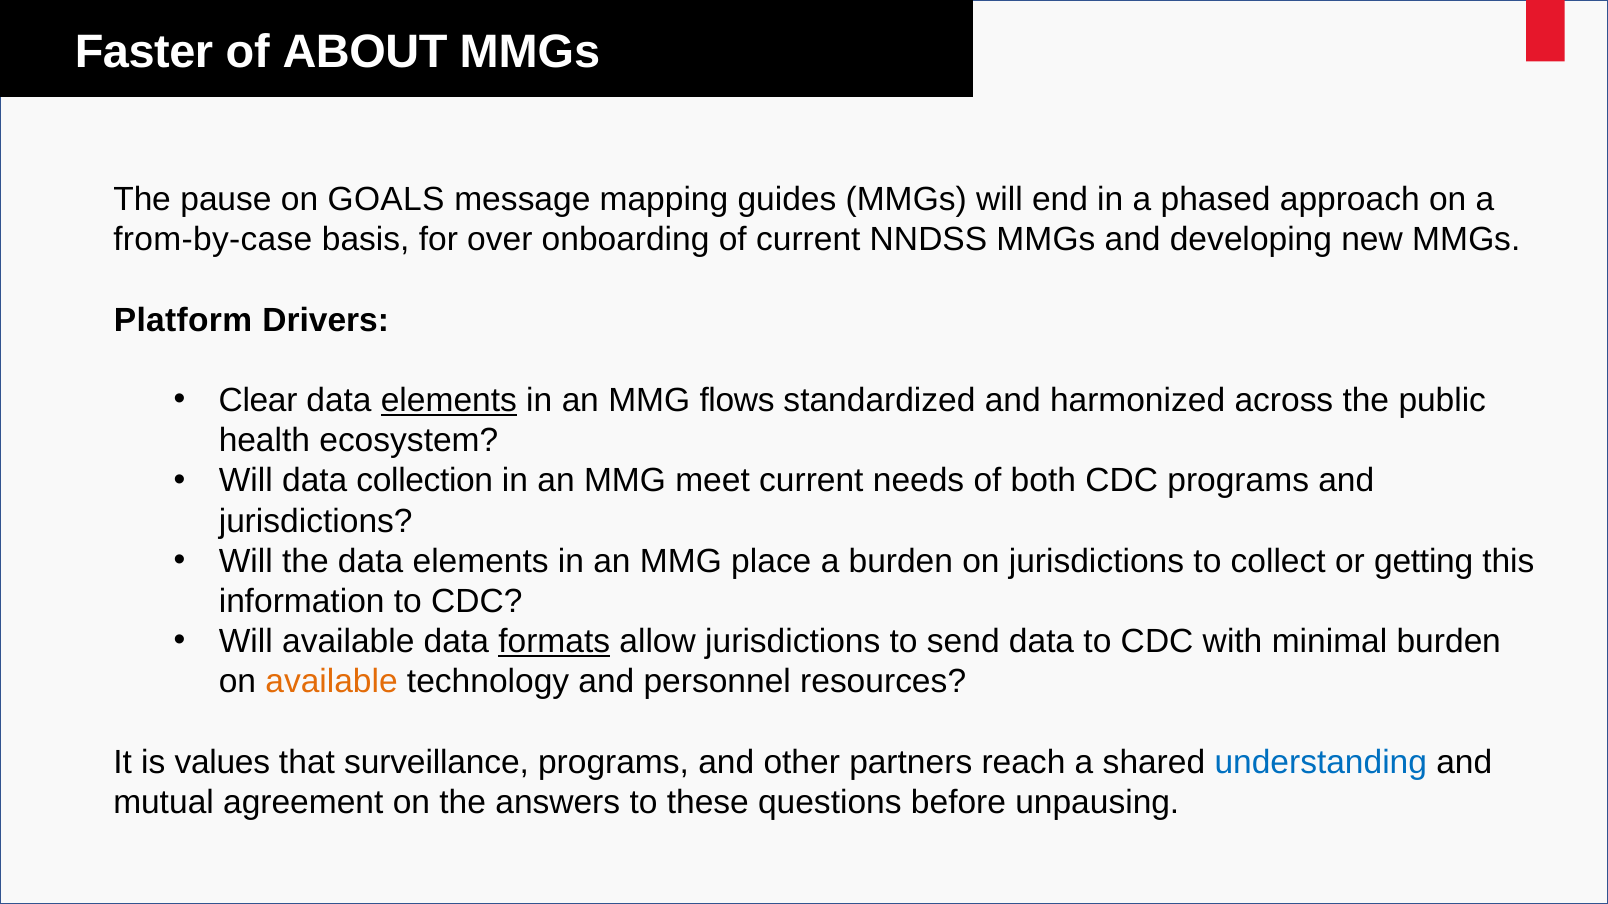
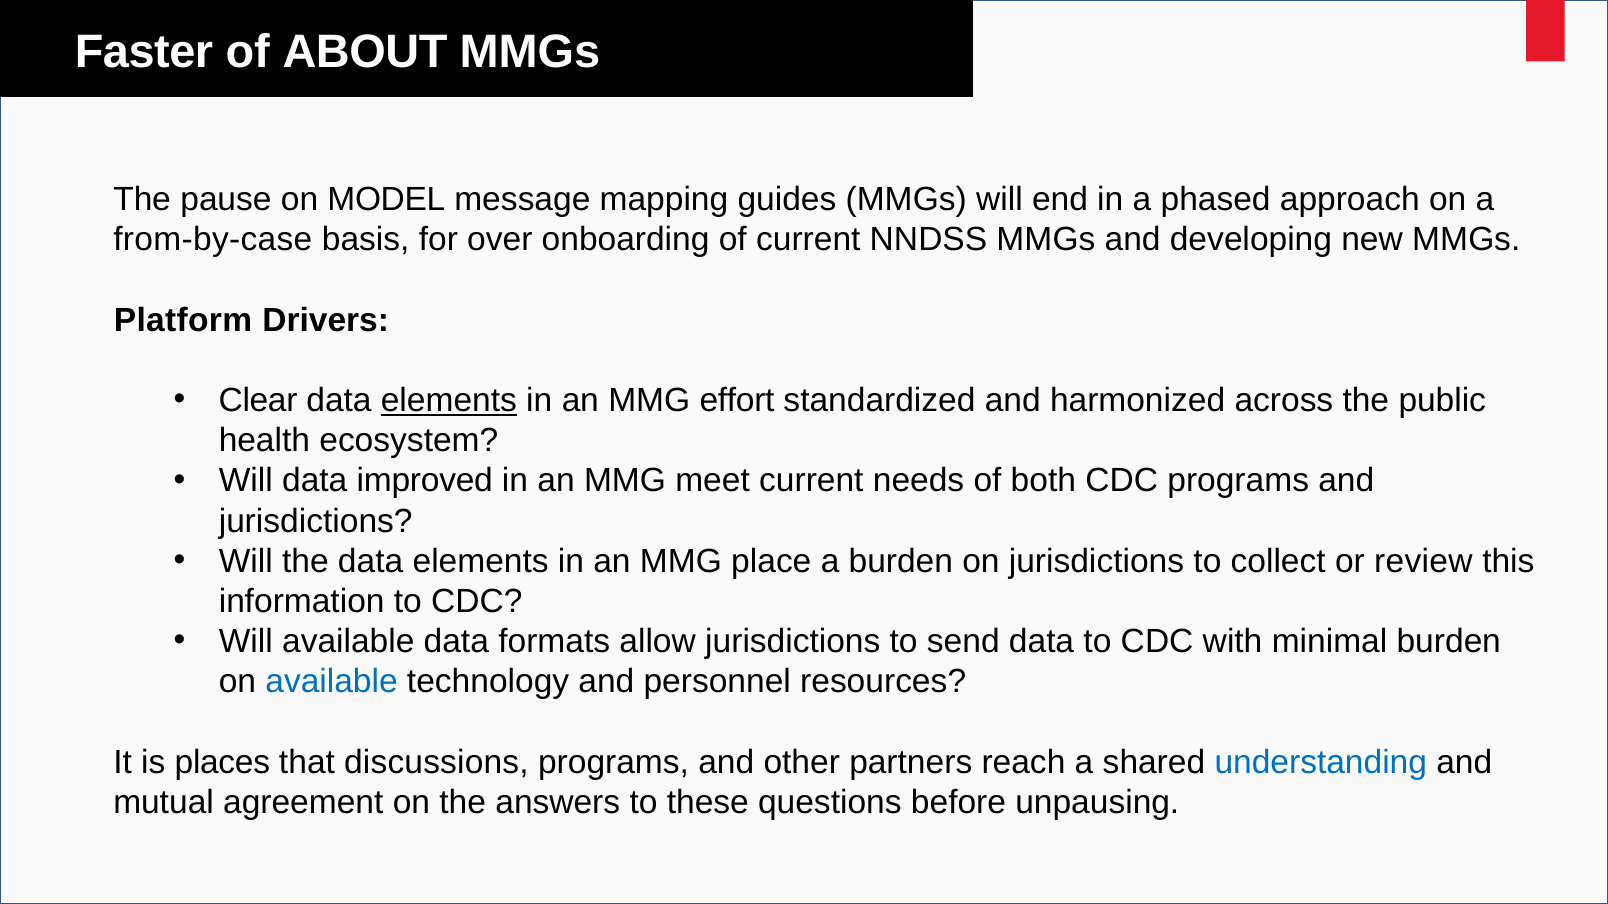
GOALS: GOALS -> MODEL (386, 200)
flows: flows -> effort (737, 401)
collection: collection -> improved (425, 481)
getting: getting -> review (1423, 562)
formats underline: present -> none (554, 642)
available colour: orange -> blue (332, 682)
values: values -> places (222, 763)
surveillance: surveillance -> discussions (436, 763)
